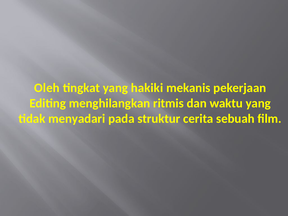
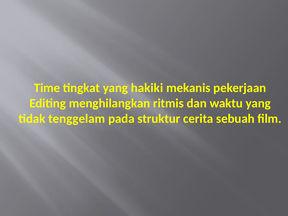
Oleh: Oleh -> Time (47, 88)
menyadari: menyadari -> tenggelam (77, 119)
